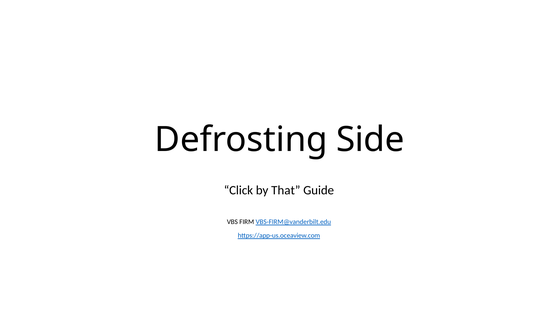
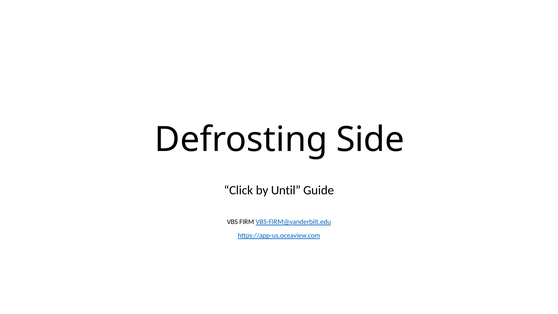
That: That -> Until (286, 190)
